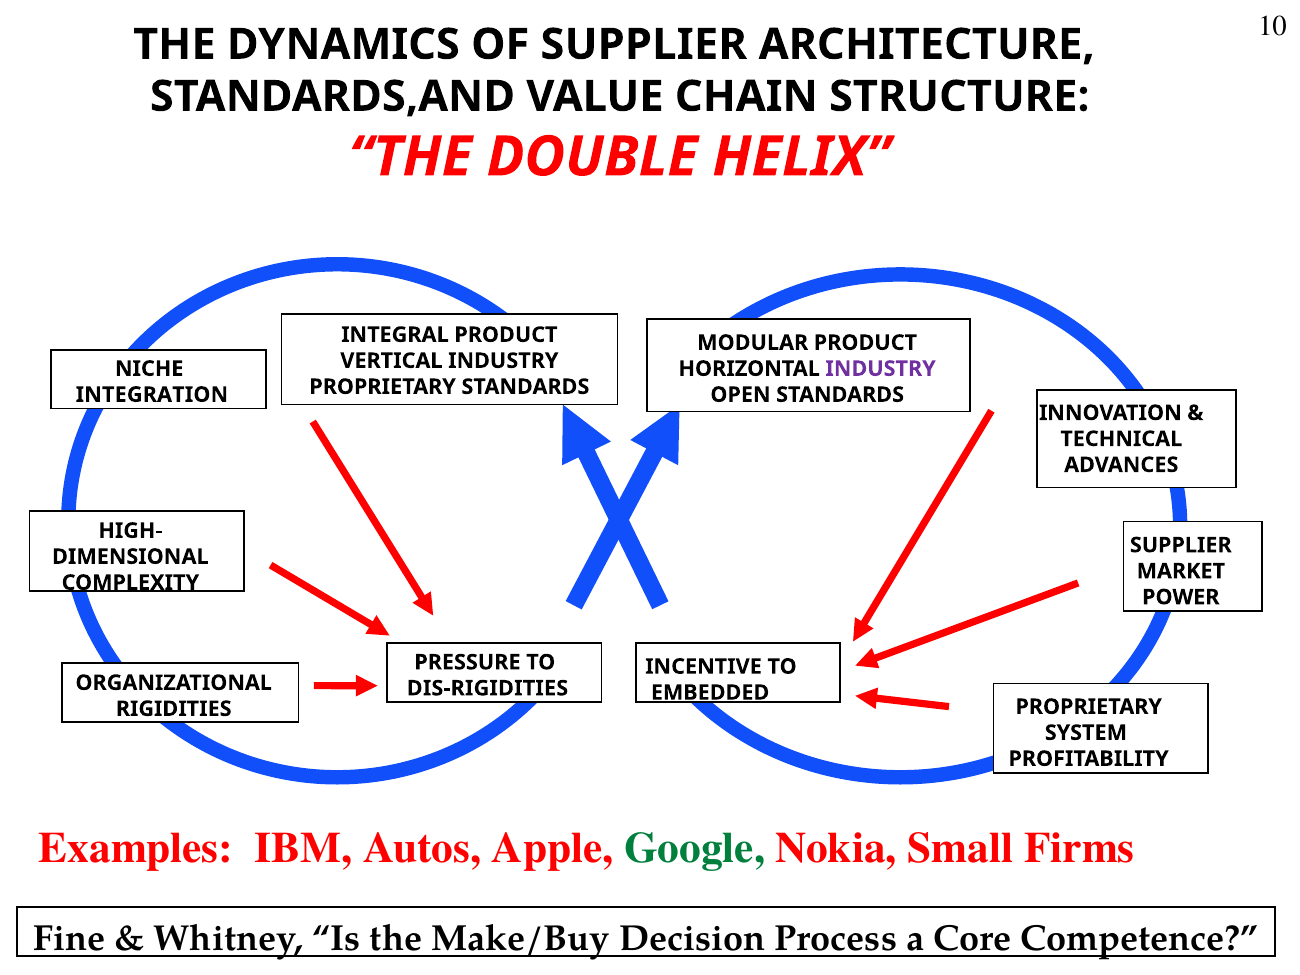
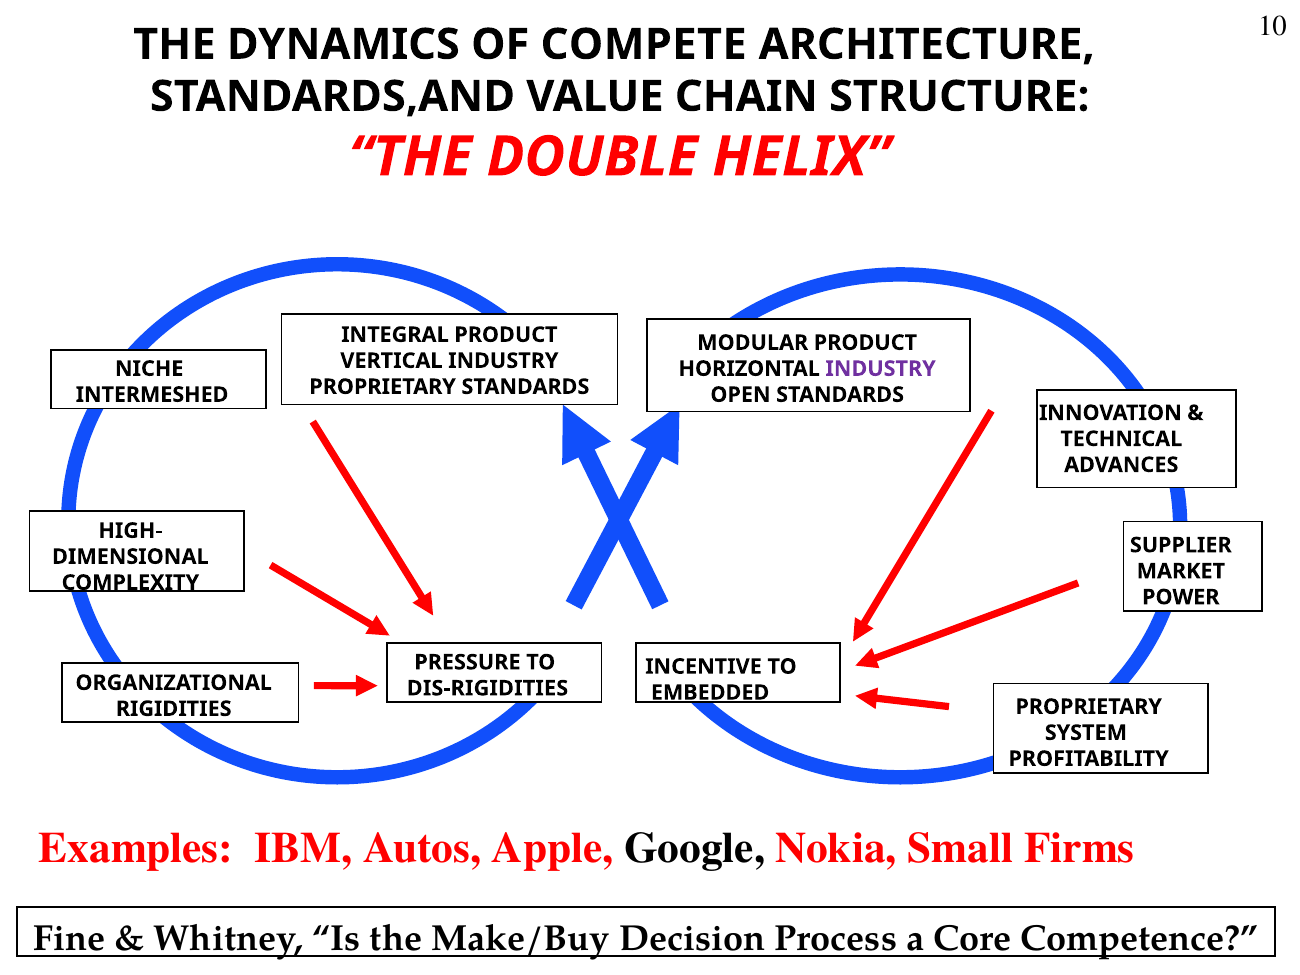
OF SUPPLIER: SUPPLIER -> COMPETE (644, 45)
INTEGRATION: INTEGRATION -> INTERMESHED (152, 395)
Google colour: green -> black (695, 848)
